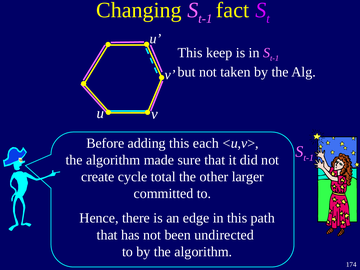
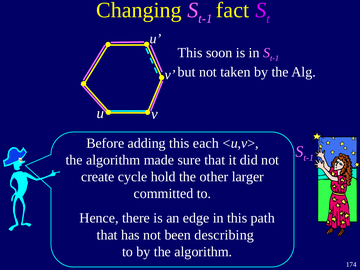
keep: keep -> soon (219, 53)
total: total -> hold (163, 177)
undirected: undirected -> describing (224, 235)
